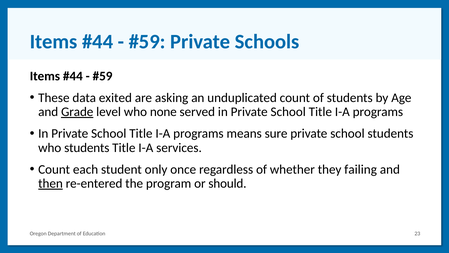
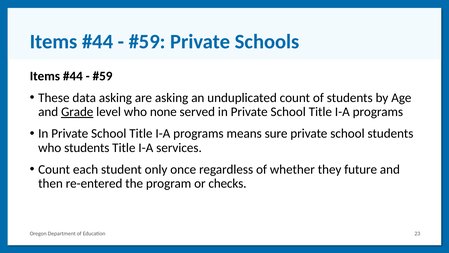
data exited: exited -> asking (115, 98)
failing: failing -> future (361, 169)
then underline: present -> none (51, 183)
should: should -> checks (227, 183)
